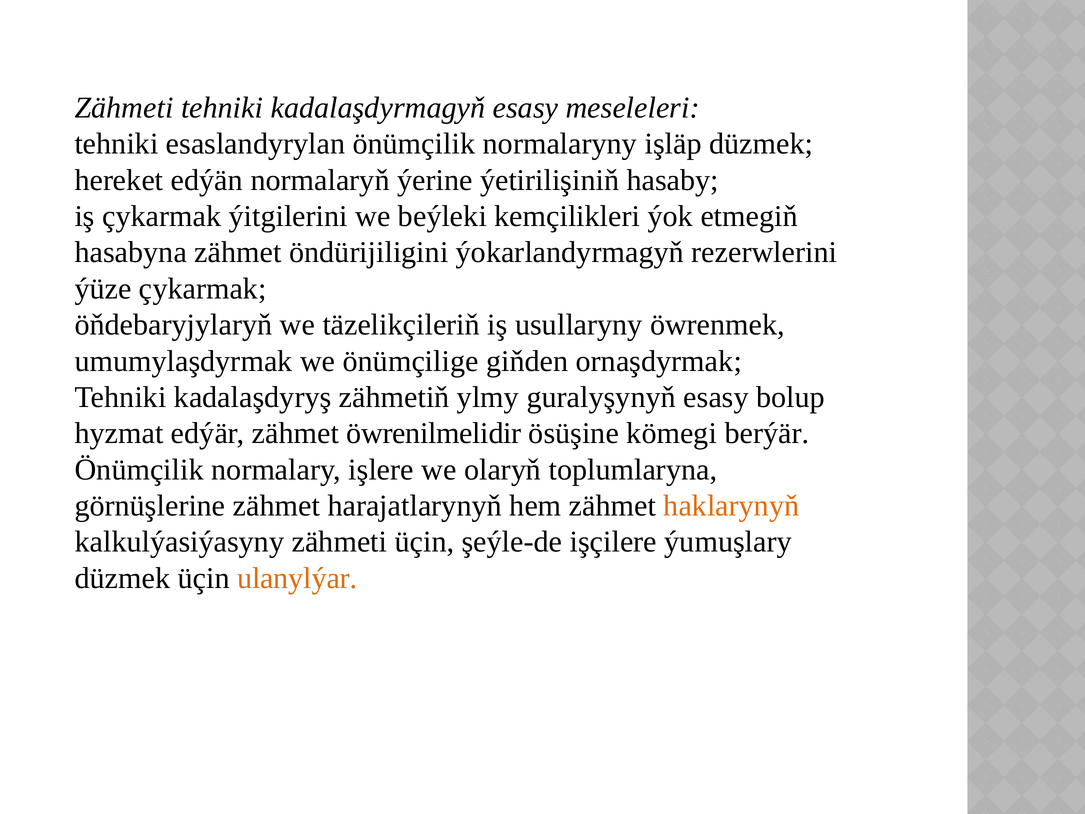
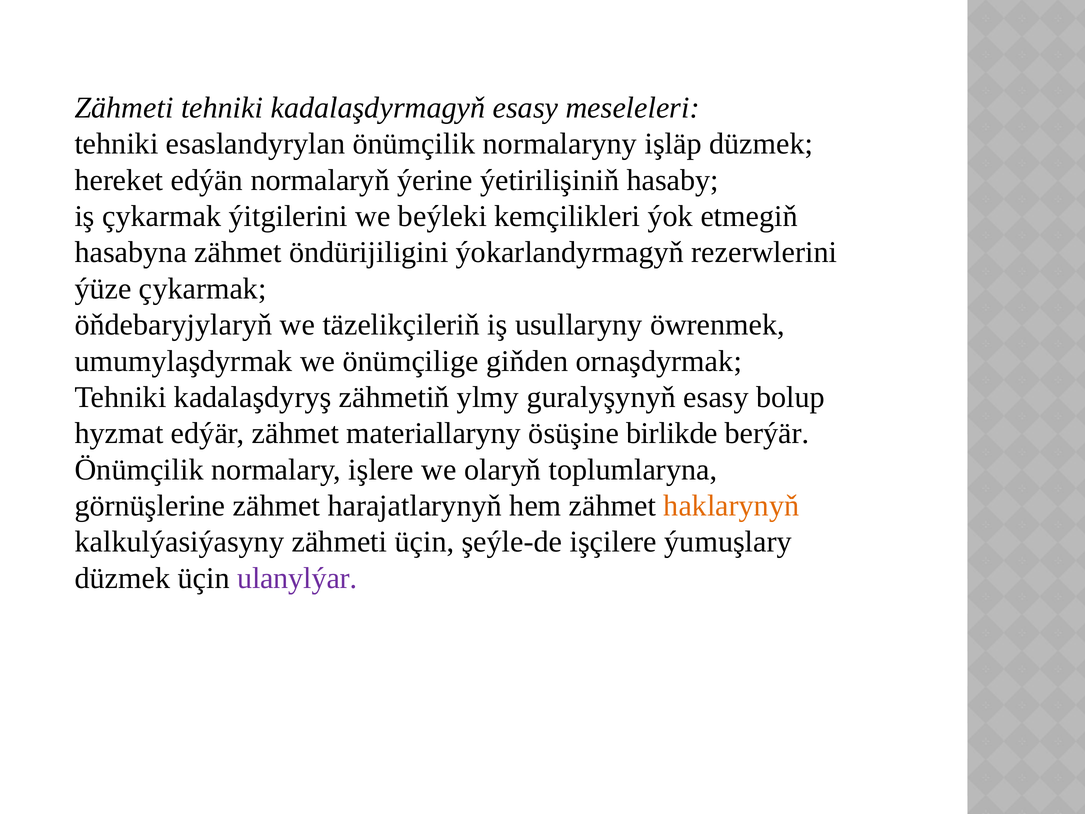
öwrenilmelidir: öwrenilmelidir -> materiallaryny (434, 433)
kömegi: kömegi -> birlikde (672, 433)
ulanylýar colour: orange -> purple (297, 578)
